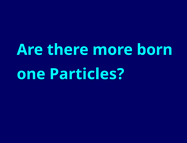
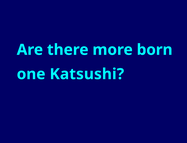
one Particles: Particles -> Katsushi (87, 74)
